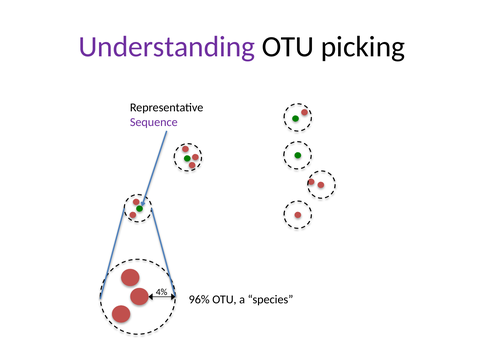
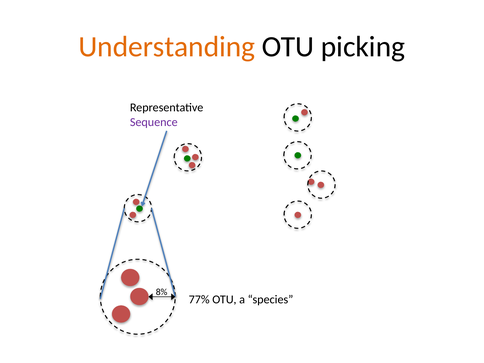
Understanding colour: purple -> orange (167, 47)
4%: 4% -> 8% (162, 292)
96%: 96% -> 77% (199, 299)
